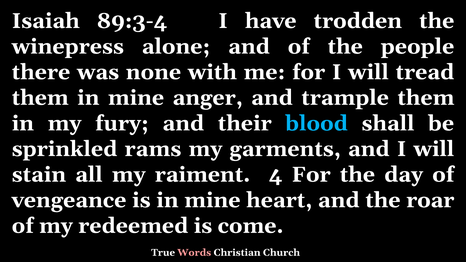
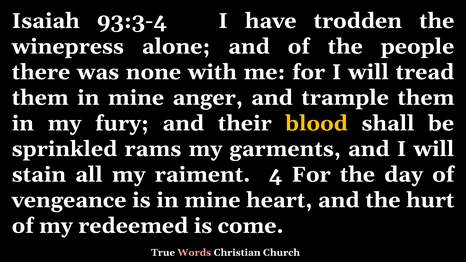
89:3-4: 89:3-4 -> 93:3-4 (132, 21)
blood colour: light blue -> yellow (317, 123)
roar: roar -> hurt (430, 200)
